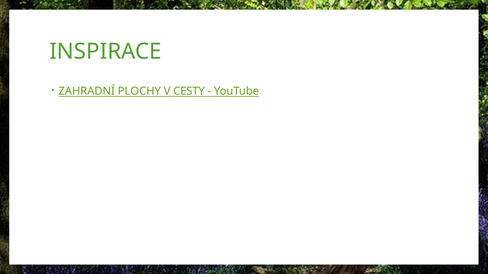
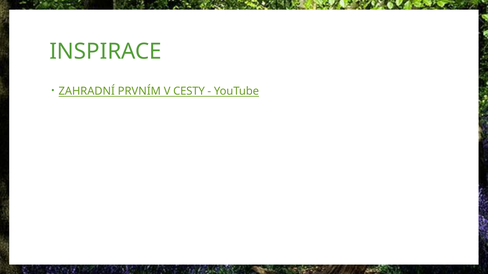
PLOCHY: PLOCHY -> PRVNÍM (139, 91)
